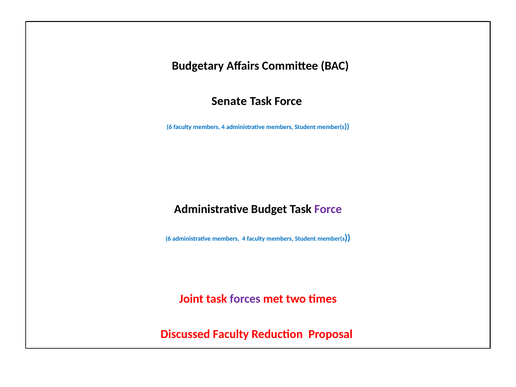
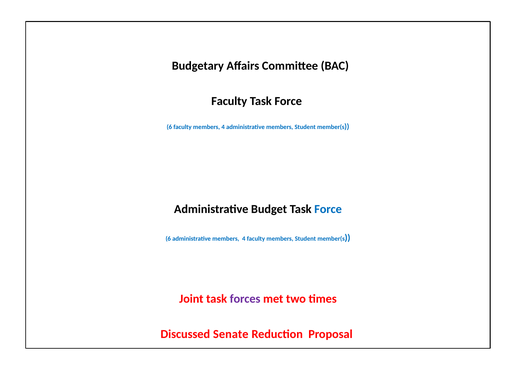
Senate: Senate -> Faculty (229, 101)
Force colour: purple -> blue (328, 209)
Discussed Faculty: Faculty -> Senate (231, 334)
